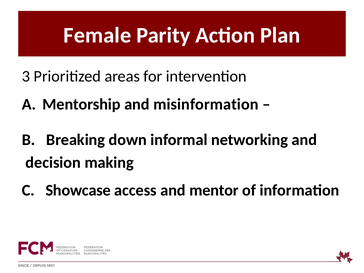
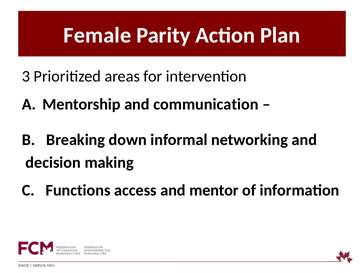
misinformation: misinformation -> communication (206, 104)
Showcase: Showcase -> Functions (78, 190)
